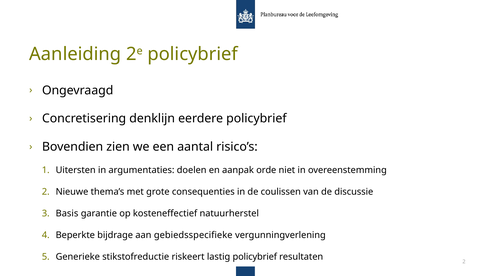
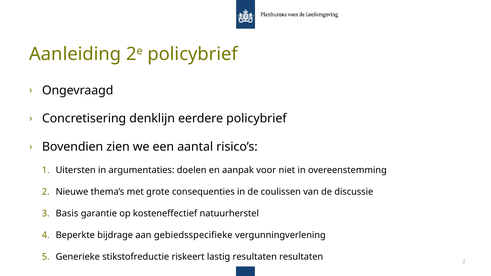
orde: orde -> voor (266, 170)
lastig policybrief: policybrief -> resultaten (255, 257)
